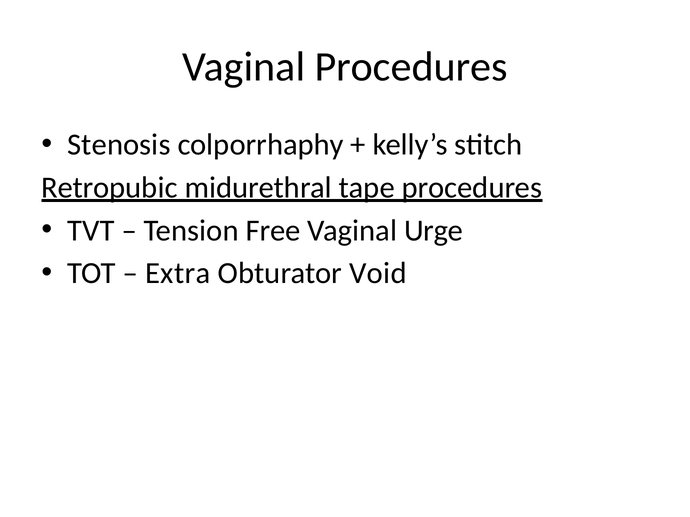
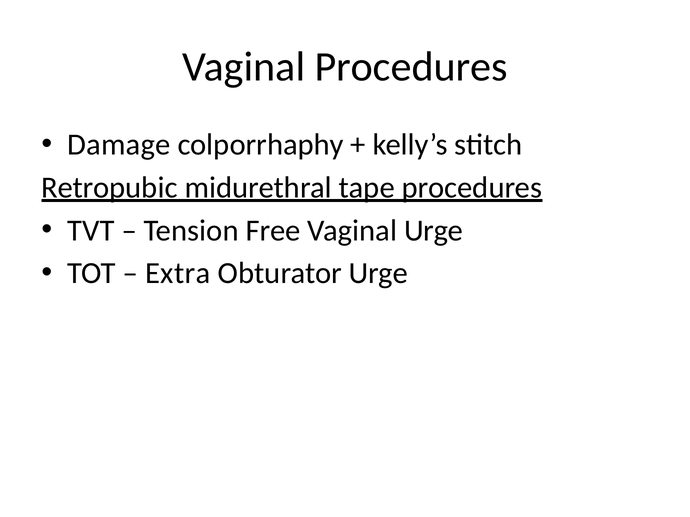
Stenosis: Stenosis -> Damage (119, 145)
Obturator Void: Void -> Urge (378, 274)
